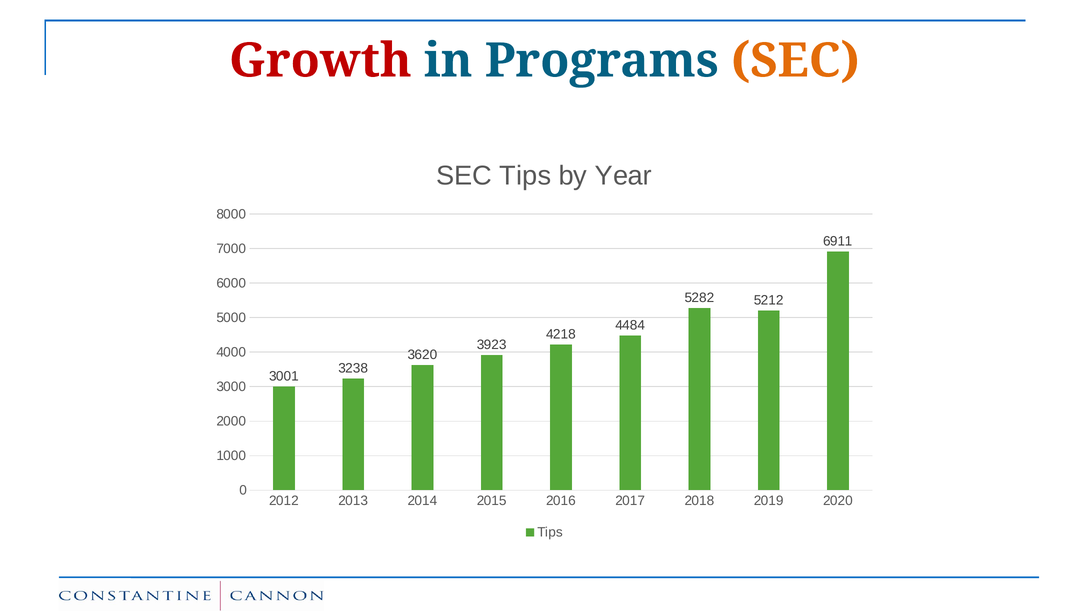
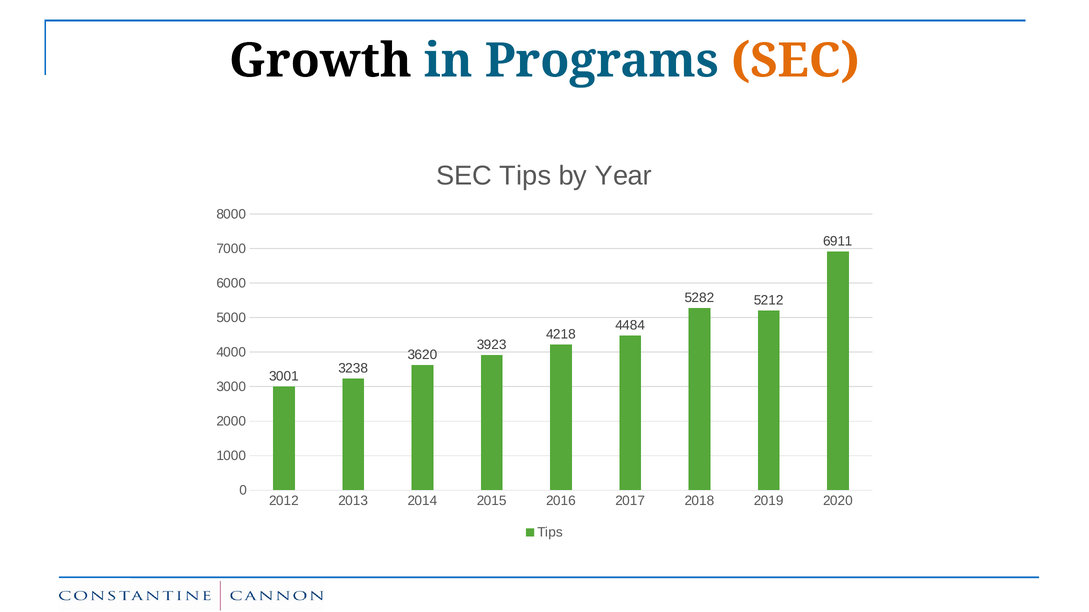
Growth colour: red -> black (320, 61)
